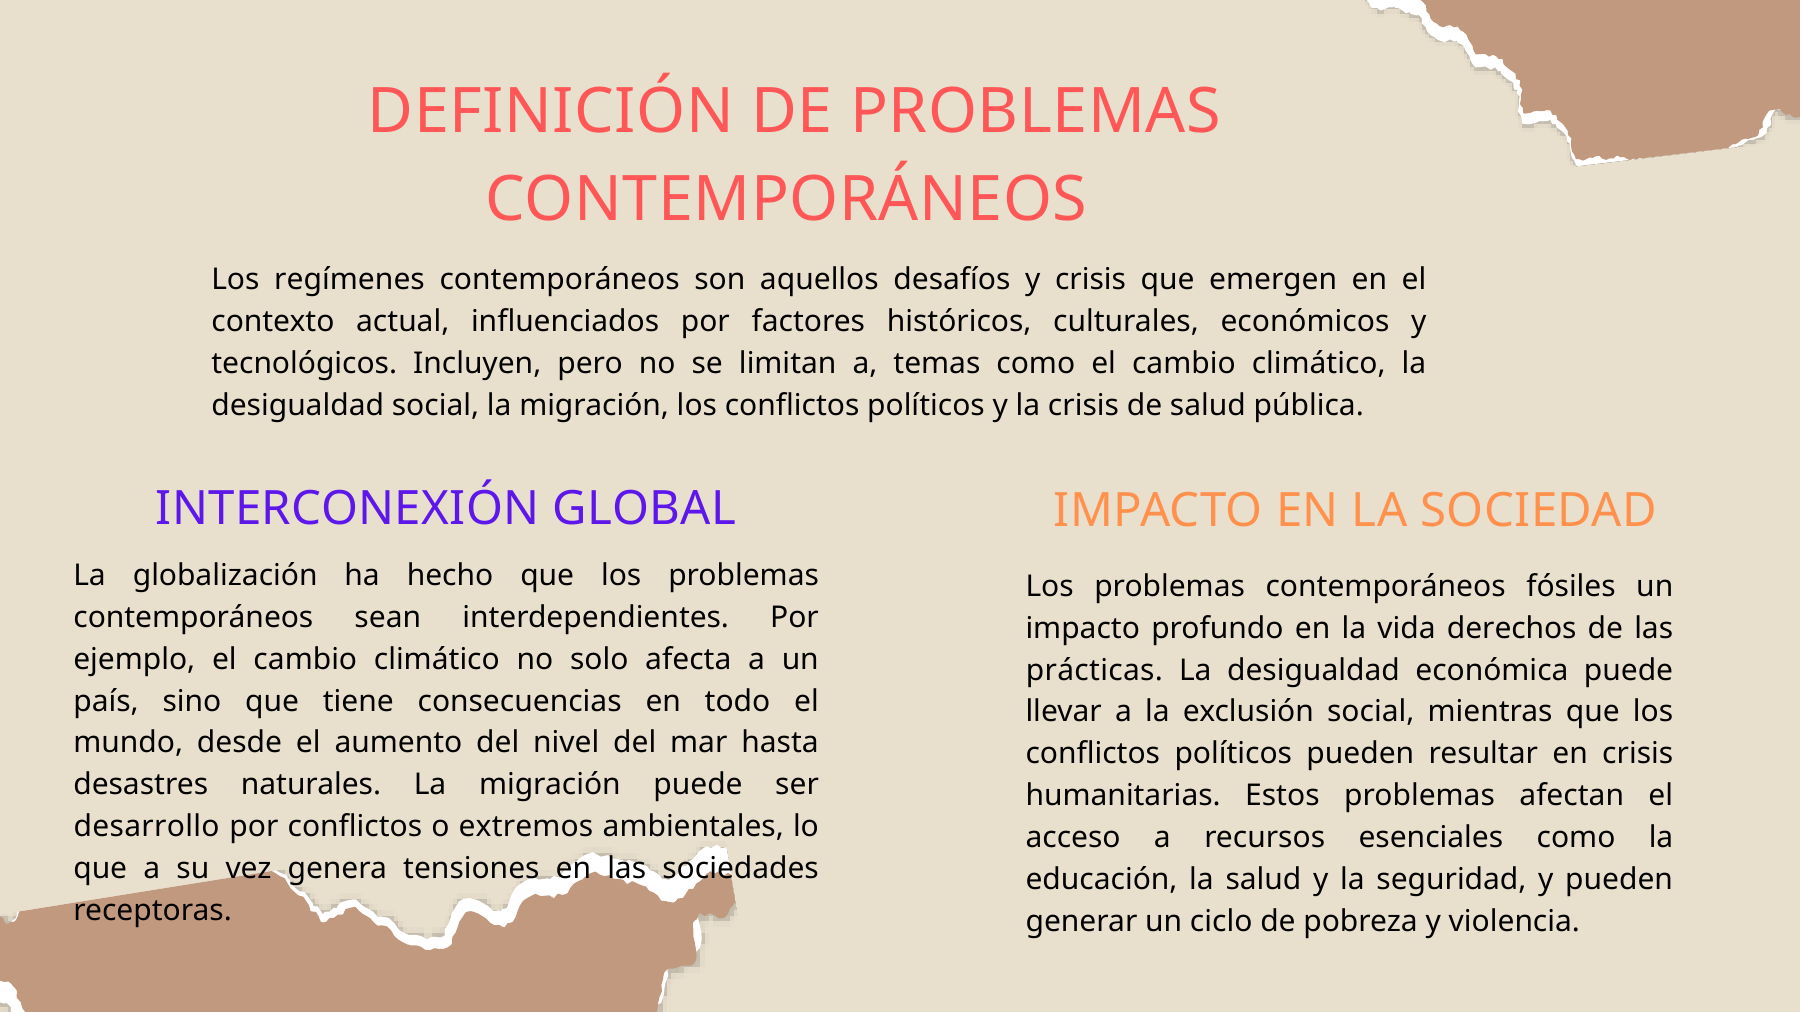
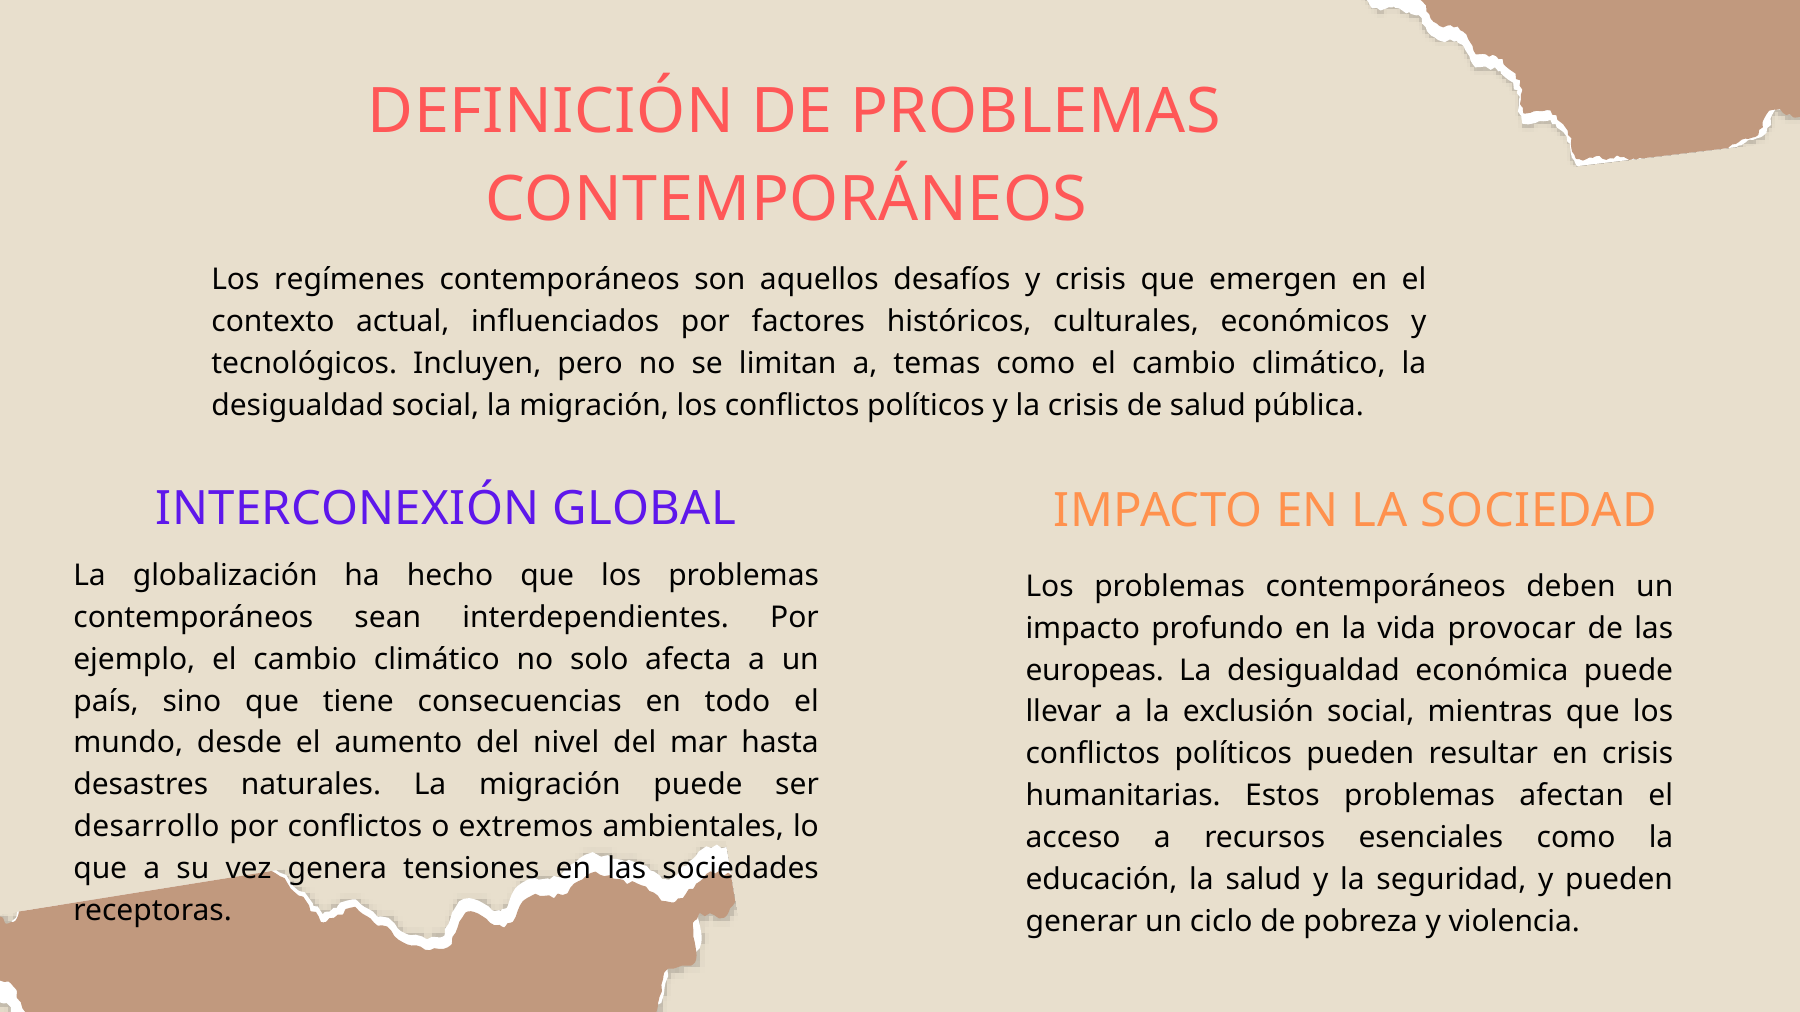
fósiles: fósiles -> deben (1571, 587)
derechos: derechos -> provocar (1512, 629)
prácticas: prácticas -> europeas (1095, 670)
